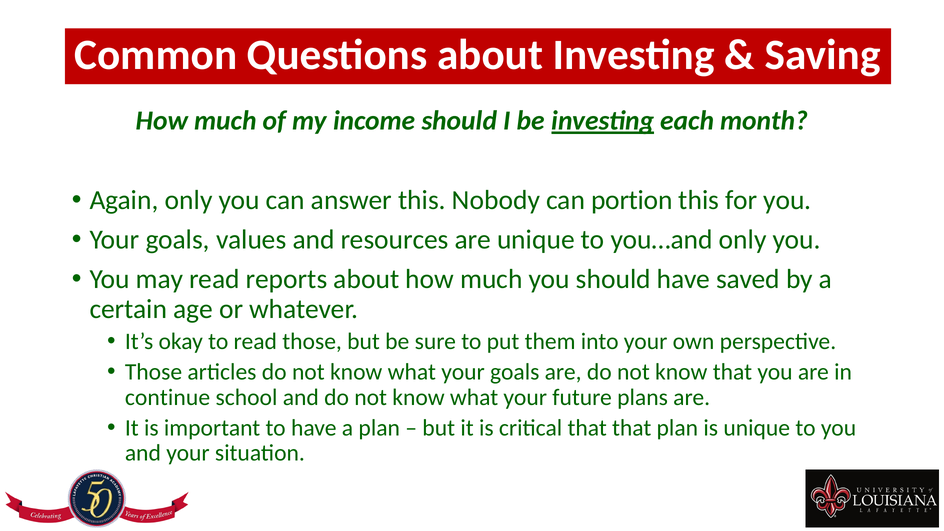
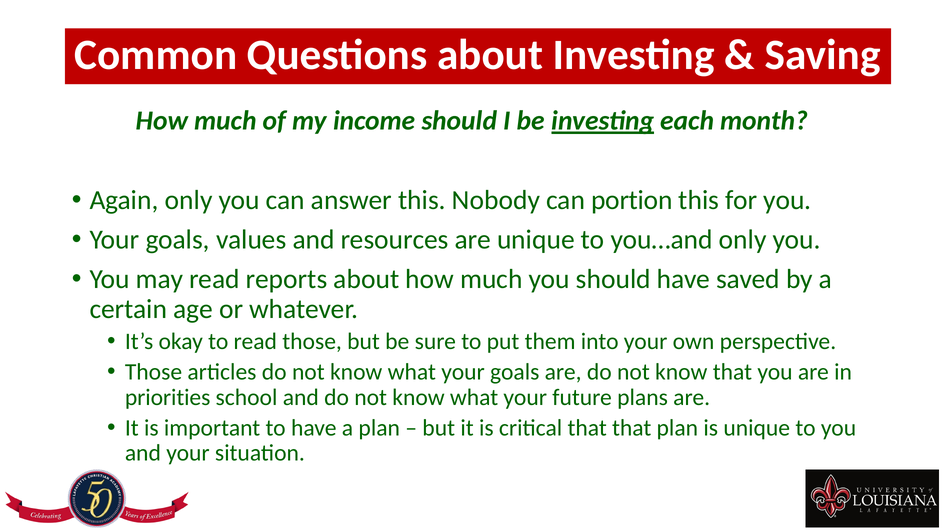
continue: continue -> priorities (168, 397)
